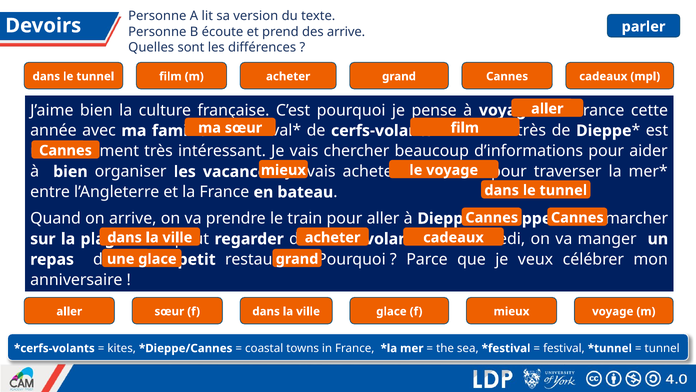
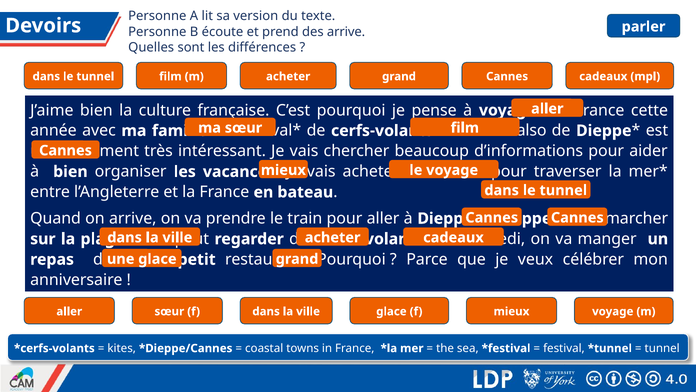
très: très -> also (532, 131)
